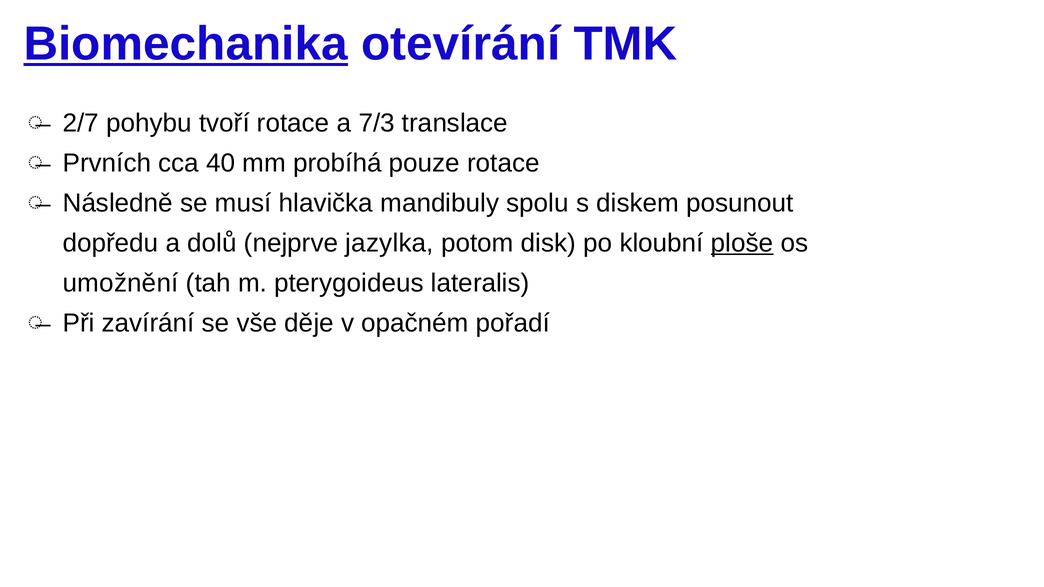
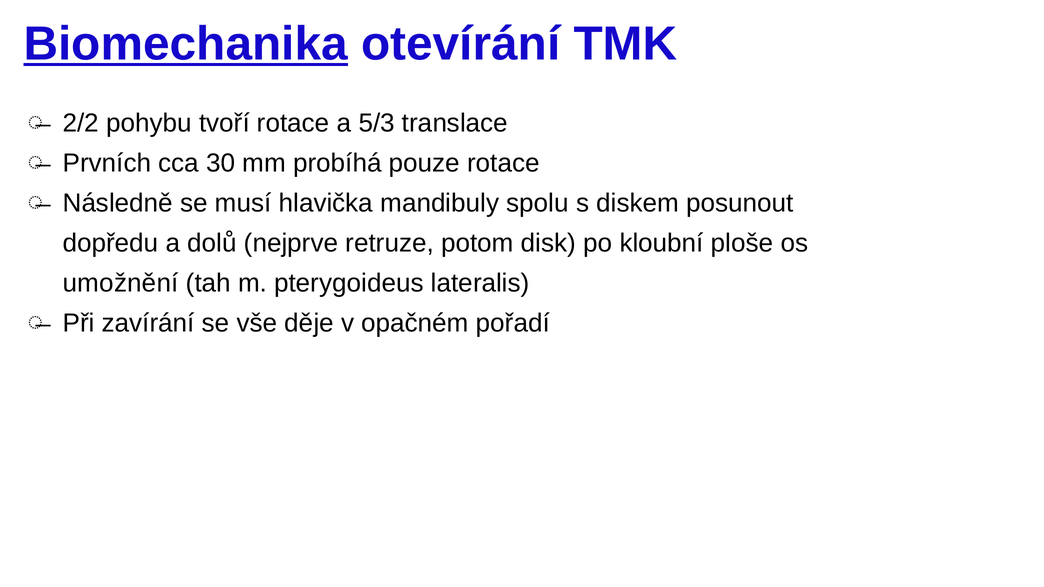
2/7: 2/7 -> 2/2 (81, 123)
7/3: 7/3 -> 5/3 (377, 123)
40: 40 -> 30 (221, 163)
jazylka: jazylka -> retruze (390, 243)
ploše underline: present -> none (742, 243)
